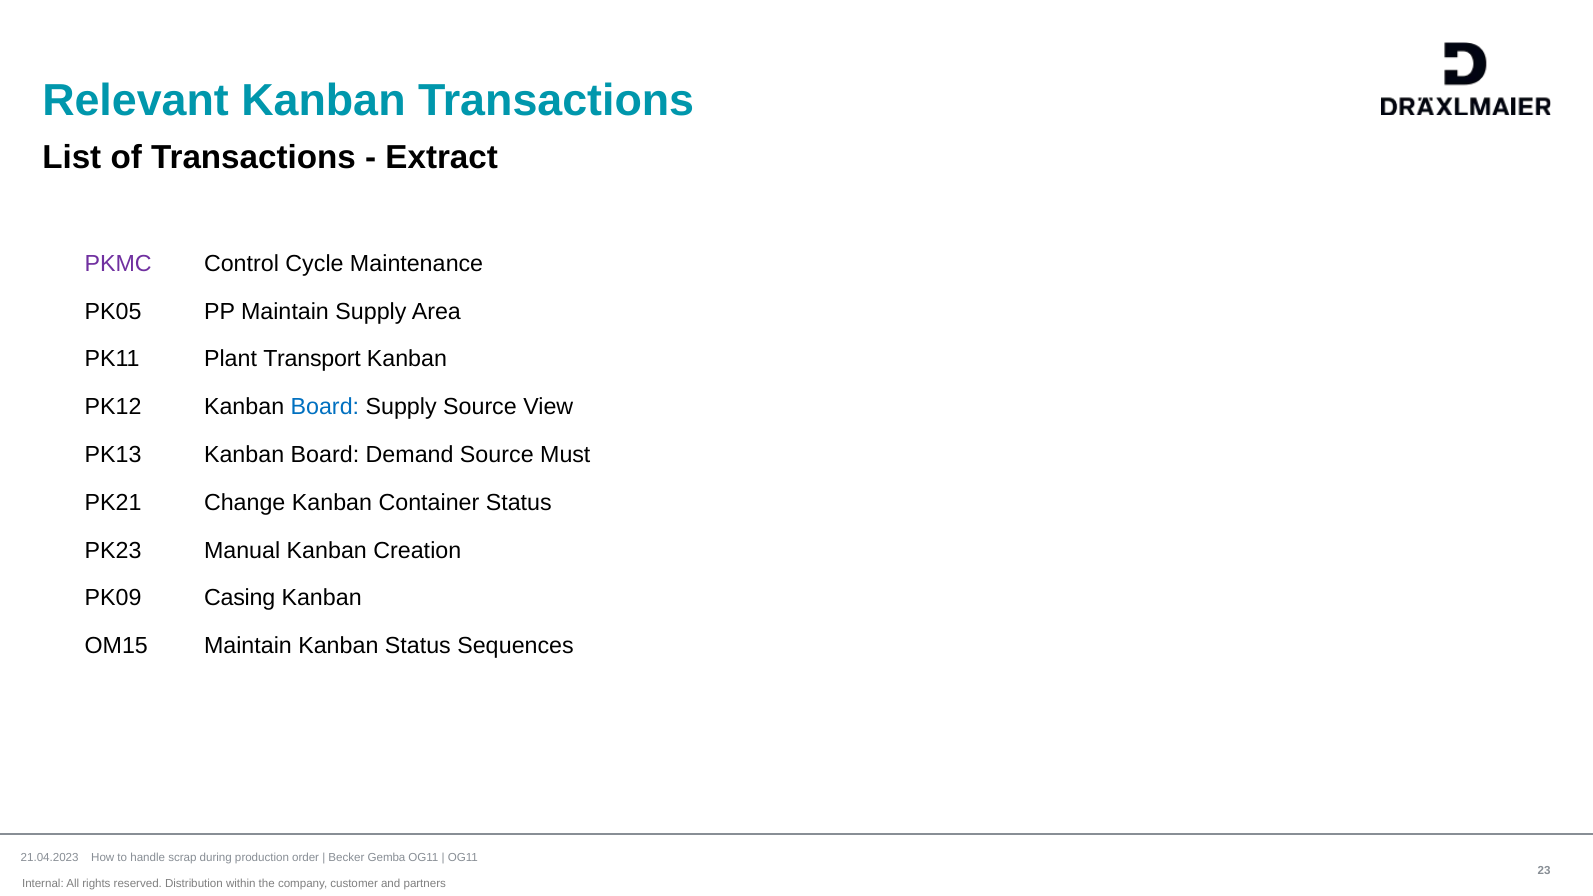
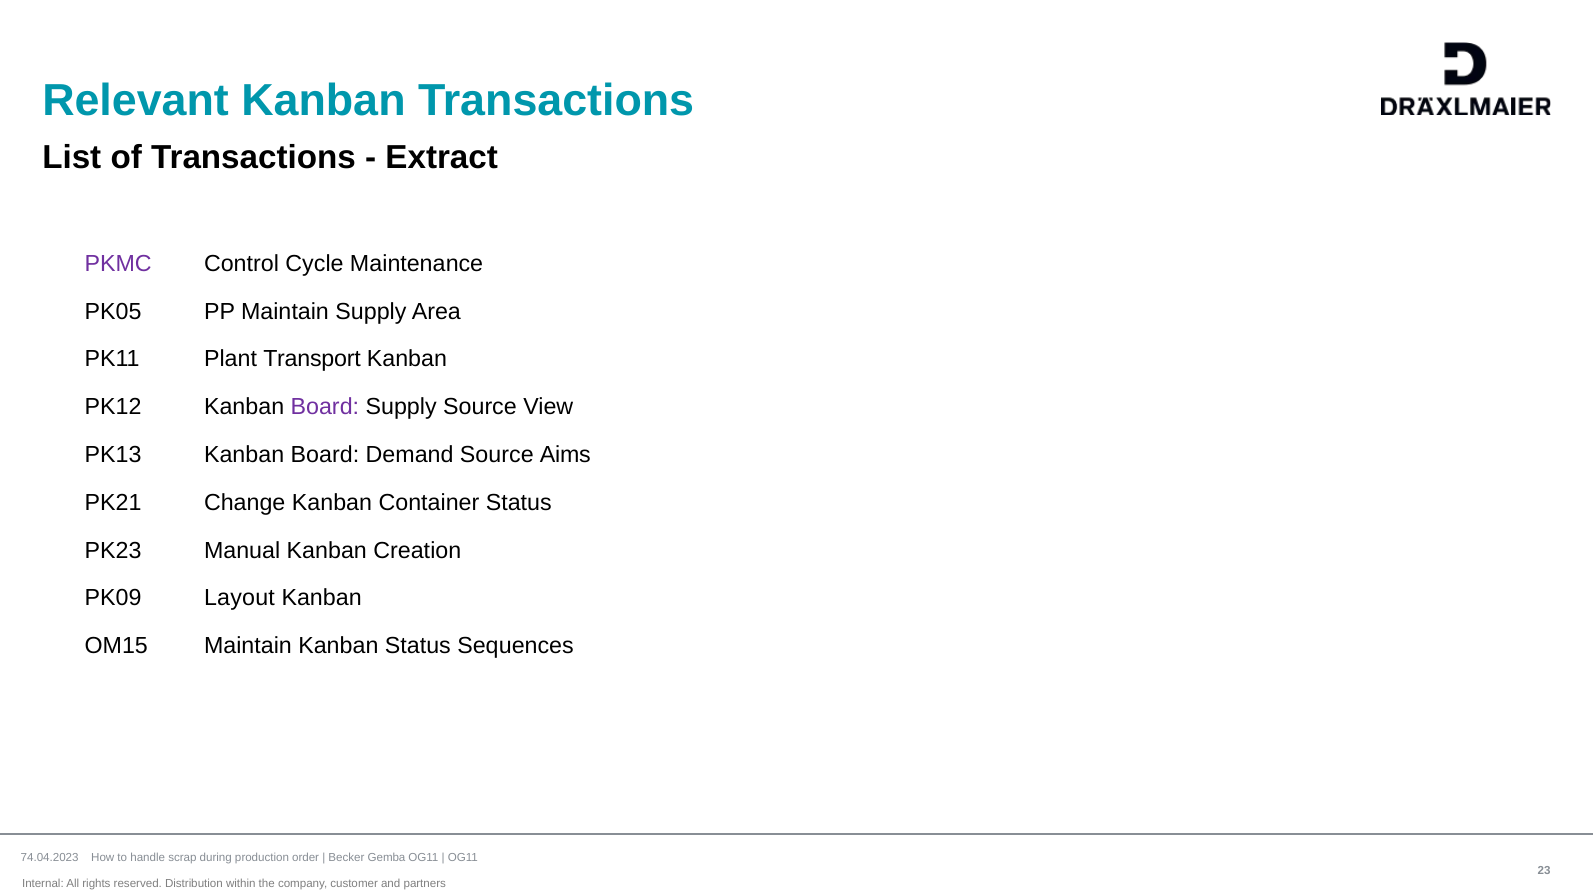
Board colour: blue -> purple (325, 407)
Must: Must -> Aims (565, 455)
Casing: Casing -> Layout (239, 598)
21.04.2023: 21.04.2023 -> 74.04.2023 (50, 857)
